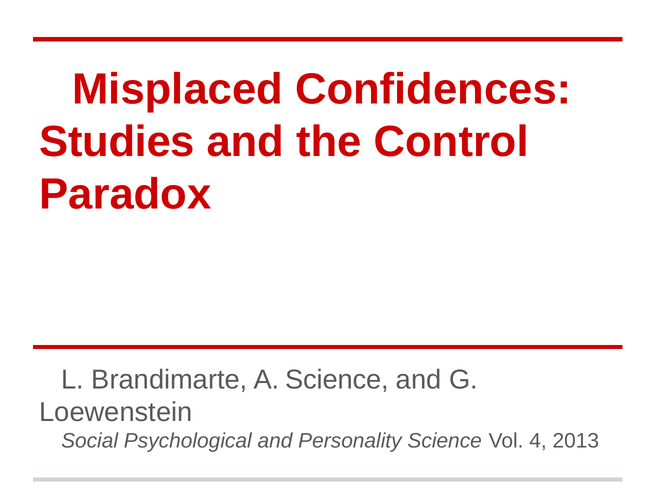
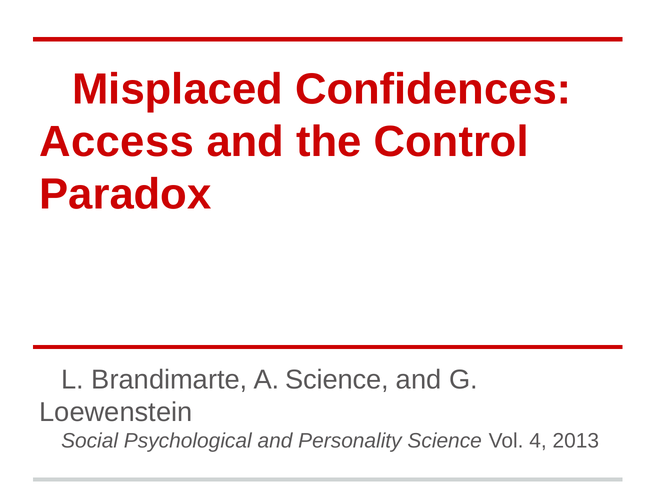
Studies: Studies -> Access (117, 142)
